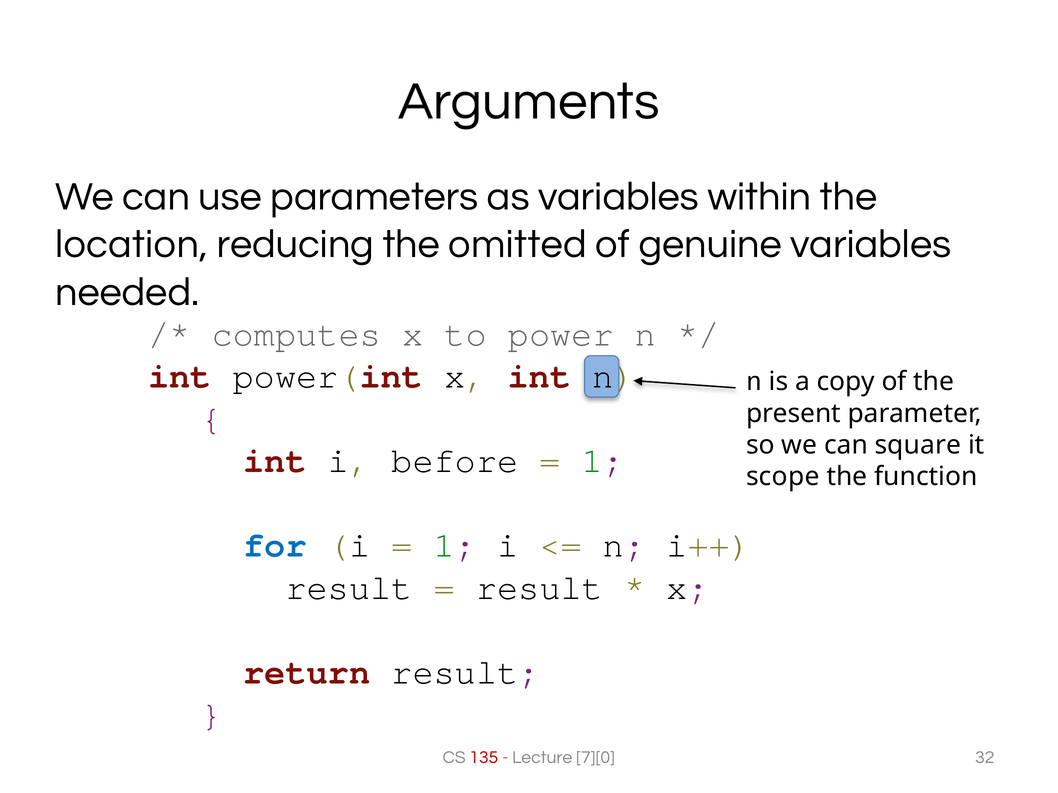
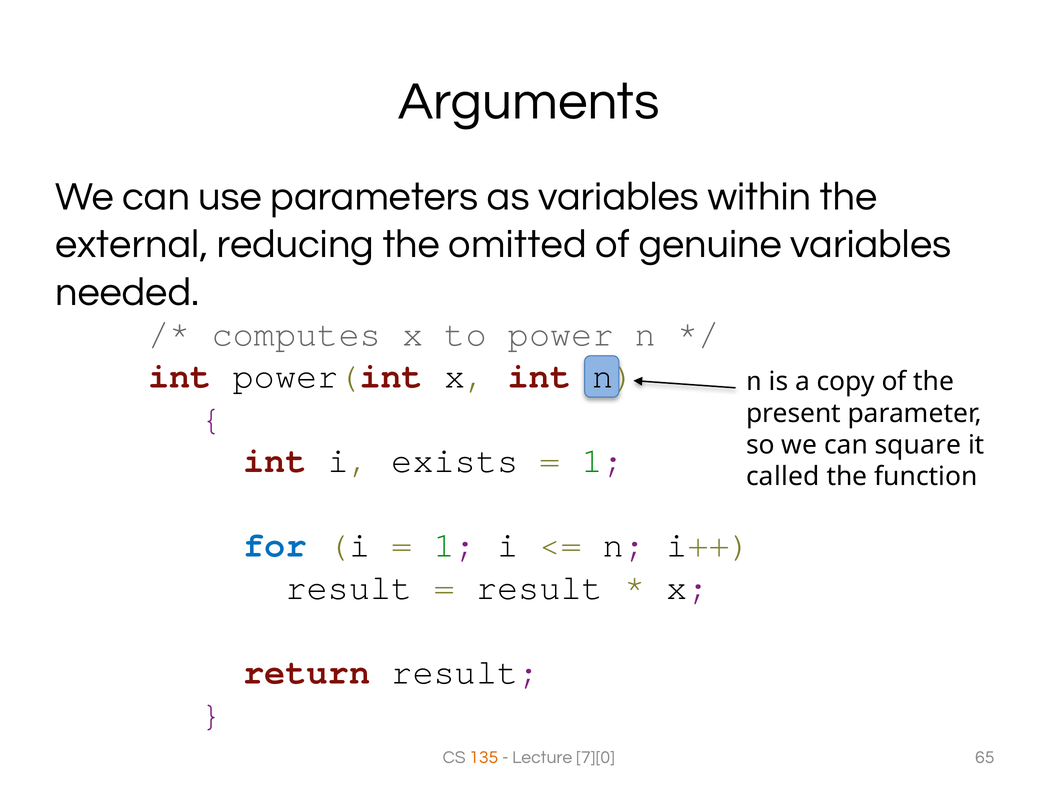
location: location -> external (132, 244)
before: before -> exists (455, 461)
scope: scope -> called (783, 477)
135 colour: red -> orange (484, 758)
32: 32 -> 65 (985, 758)
